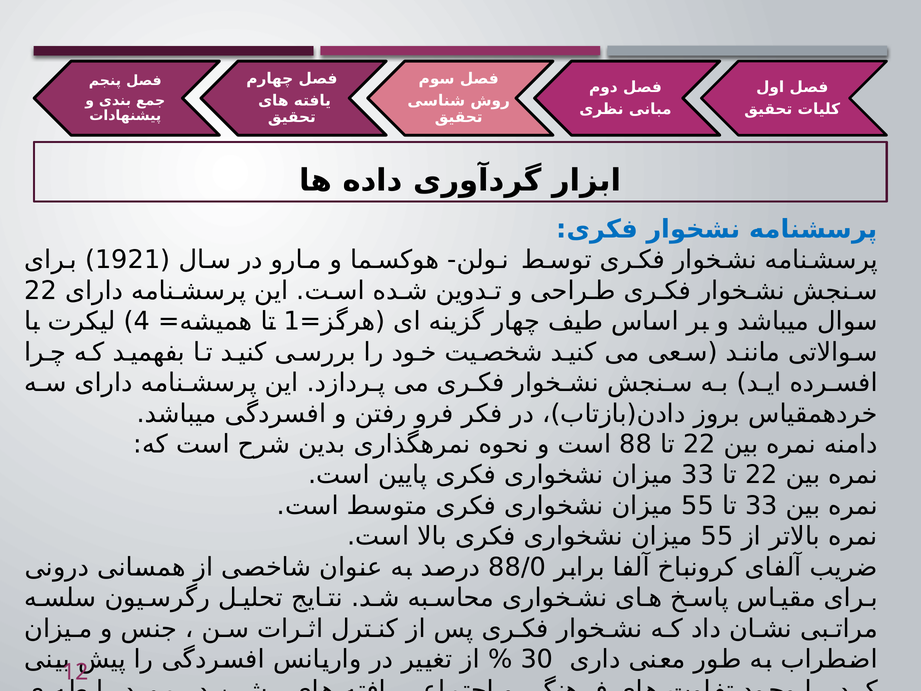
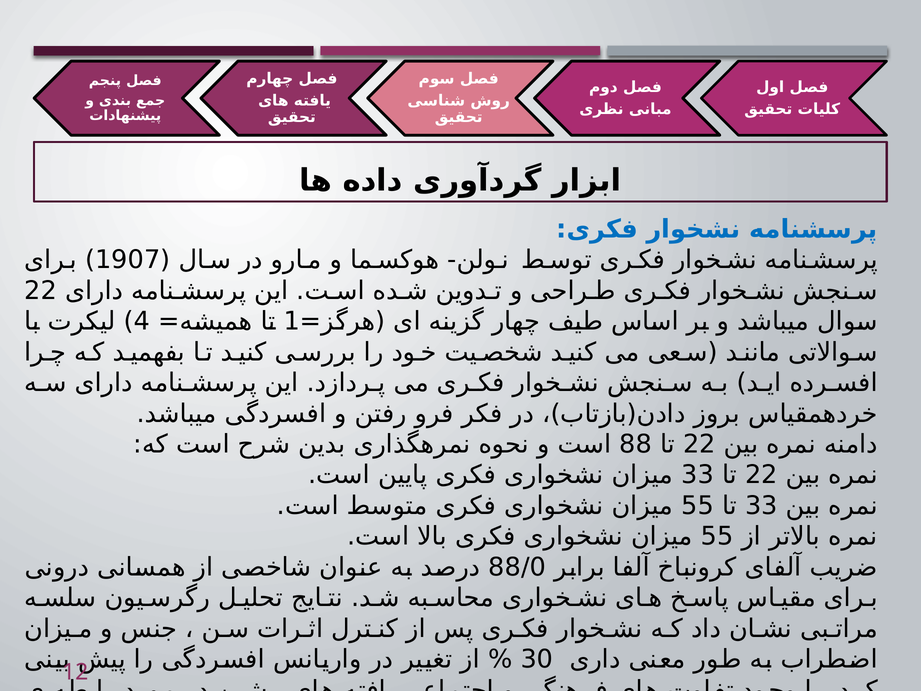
1921: 1921 -> 1907 (128, 260)
